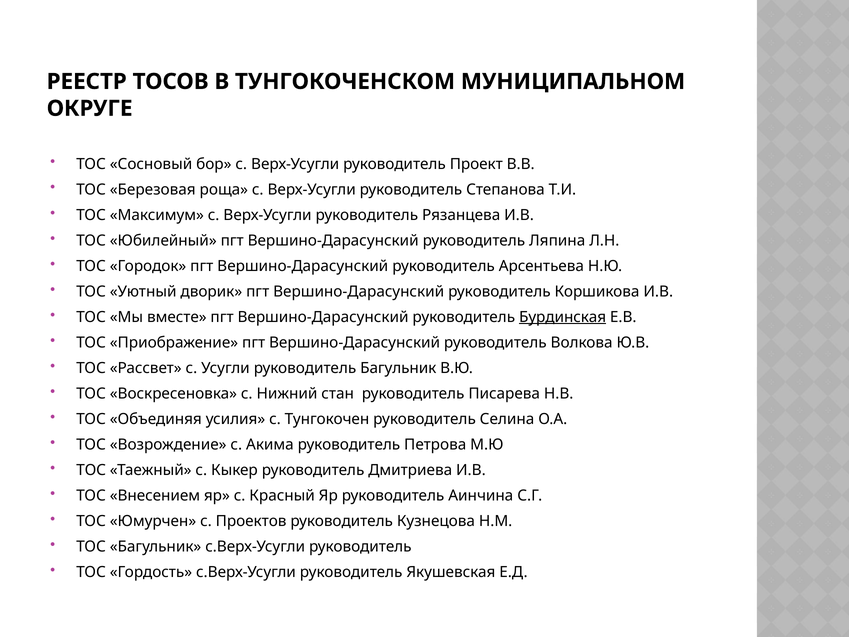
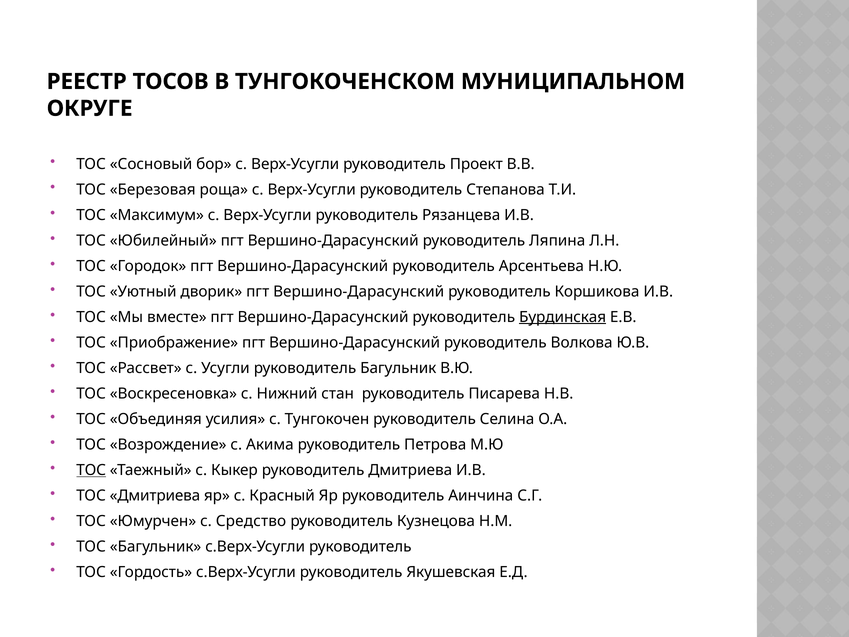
ТОС underline: none -> present (91, 470)
ТОС Внесением: Внесением -> Дмитриева (155, 495)
Проектов: Проектов -> Средство (251, 521)
